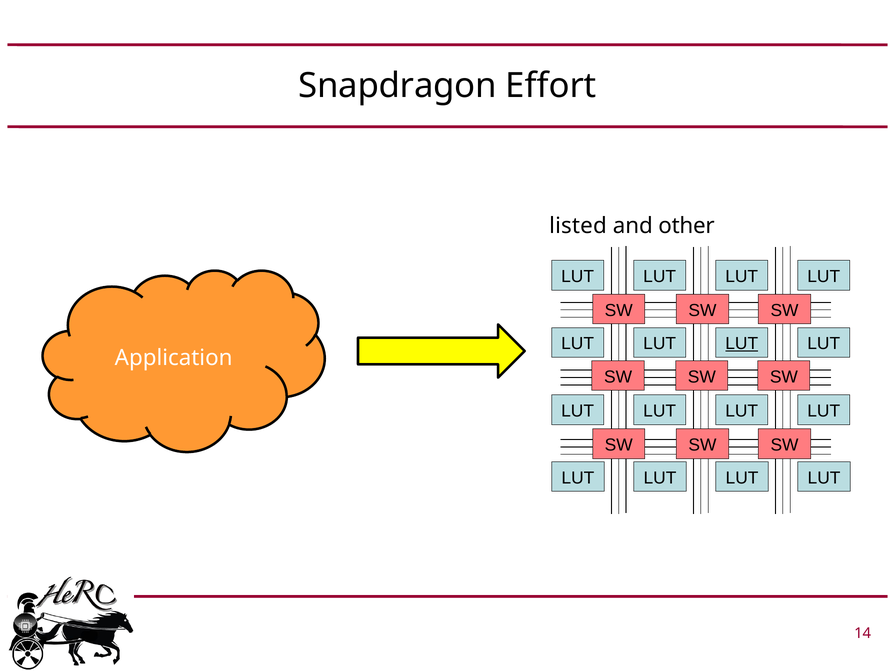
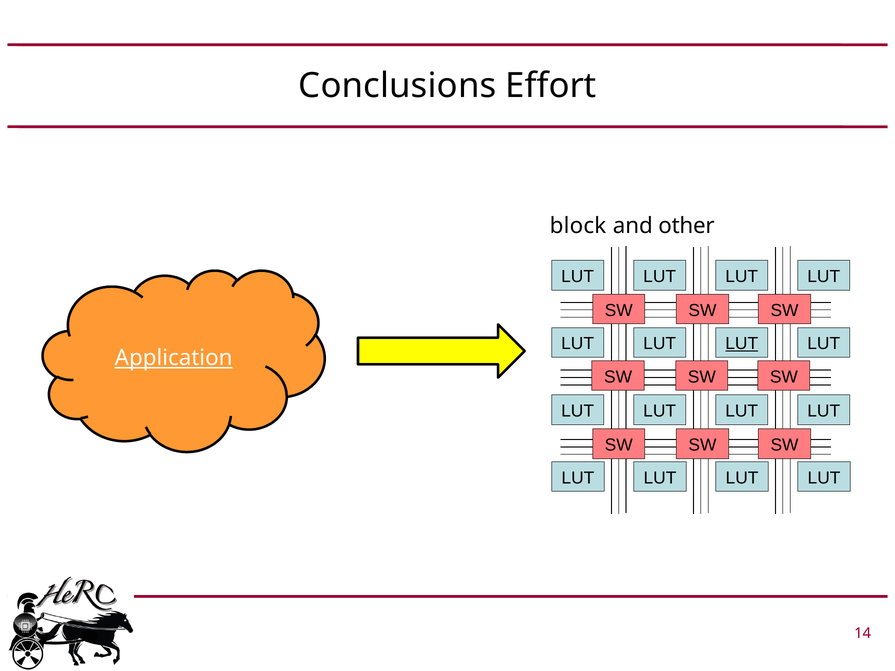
Snapdragon: Snapdragon -> Conclusions (397, 86)
listed: listed -> block (578, 226)
Application underline: none -> present (174, 358)
